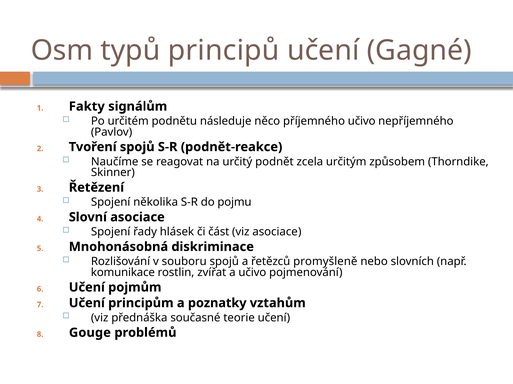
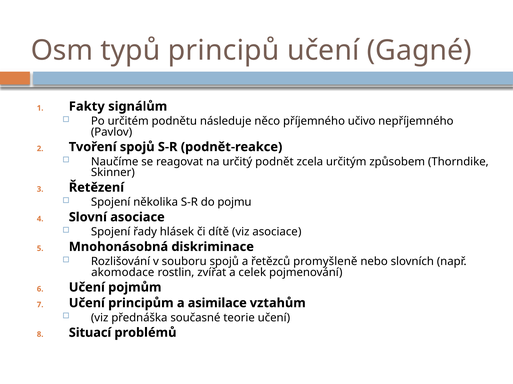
část: část -> dítě (219, 232)
komunikace: komunikace -> akomodace (123, 273)
a učivo: učivo -> celek (252, 273)
poznatky: poznatky -> asimilace (217, 304)
Gouge: Gouge -> Situací (90, 333)
